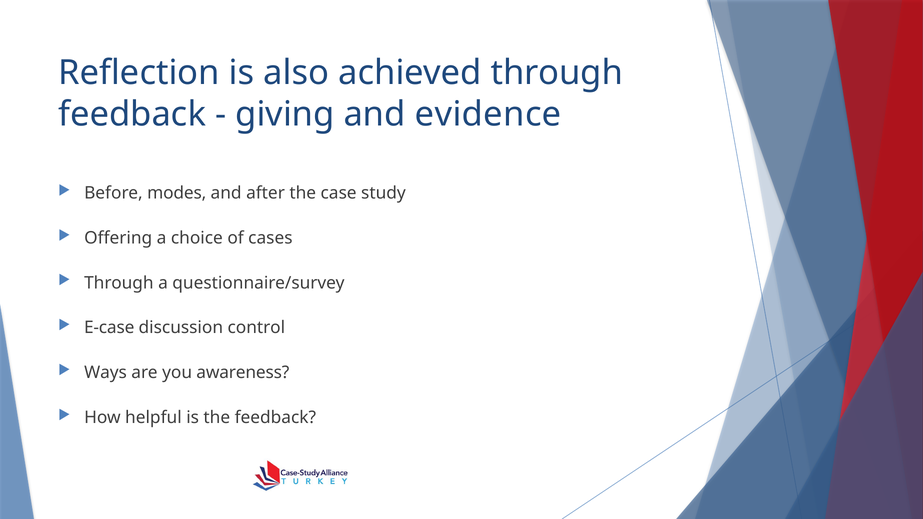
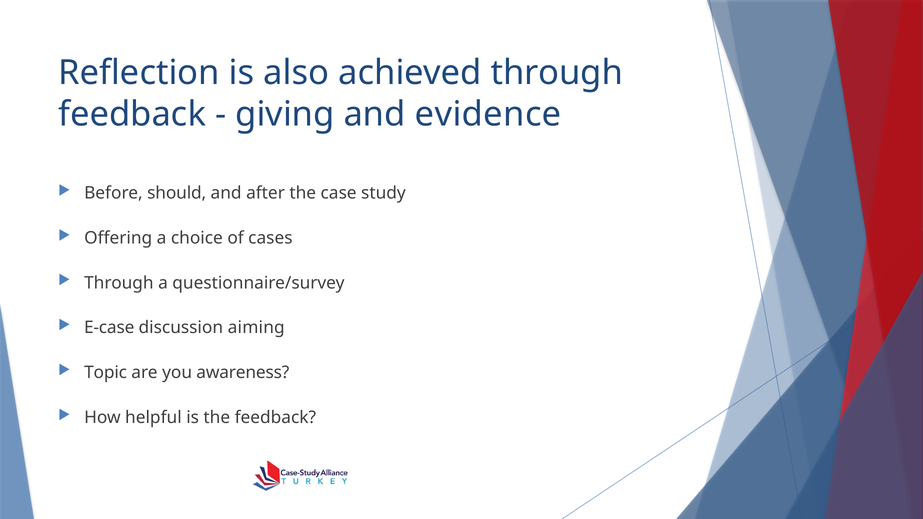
modes: modes -> should (177, 193)
control: control -> aiming (256, 328)
Ways: Ways -> Topic (106, 373)
